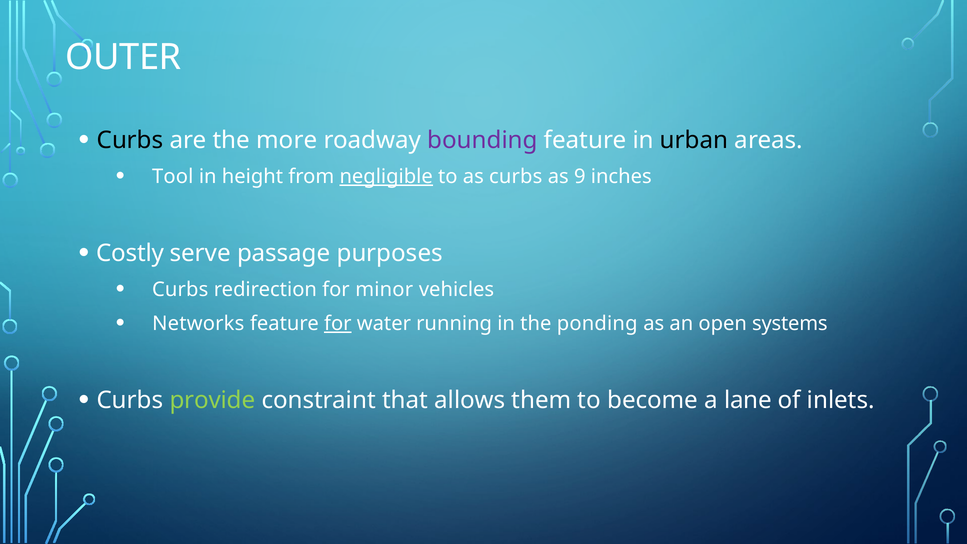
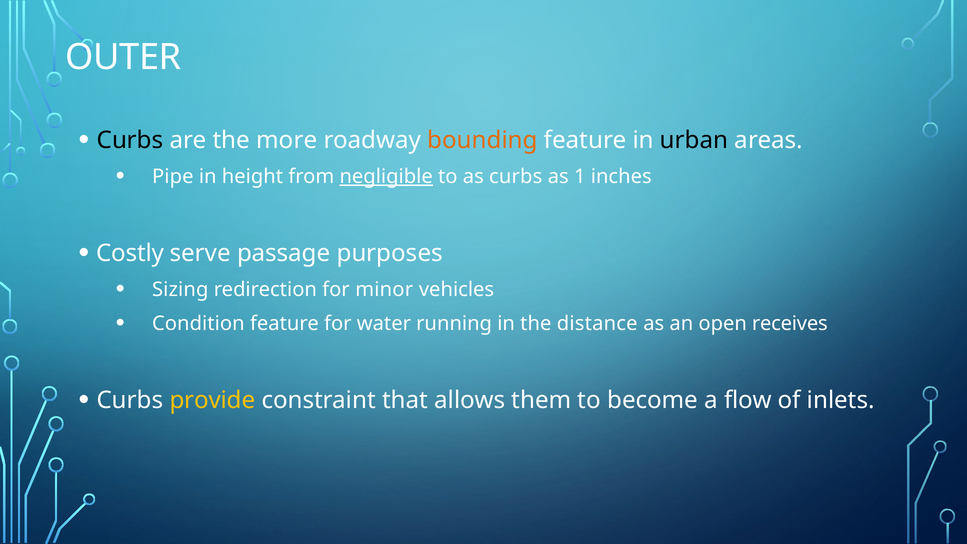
bounding colour: purple -> orange (483, 140)
Tool: Tool -> Pipe (173, 177)
9: 9 -> 1 (580, 177)
Curbs: Curbs -> Sizing (180, 290)
Networks: Networks -> Condition (198, 324)
for underline: present -> none (338, 324)
ponding: ponding -> distance (597, 324)
systems: systems -> receives (790, 324)
provide colour: light green -> yellow (212, 400)
lane: lane -> flow (748, 400)
